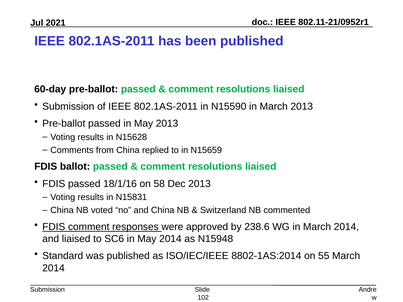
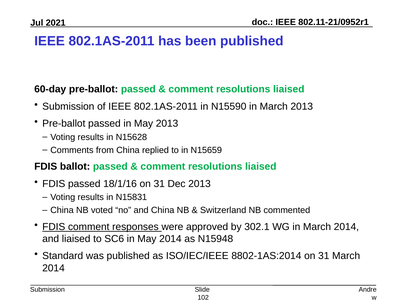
18/1/16 on 58: 58 -> 31 (159, 184)
238.6: 238.6 -> 302.1 (257, 227)
8802-1AS:2014 on 55: 55 -> 31 (324, 256)
